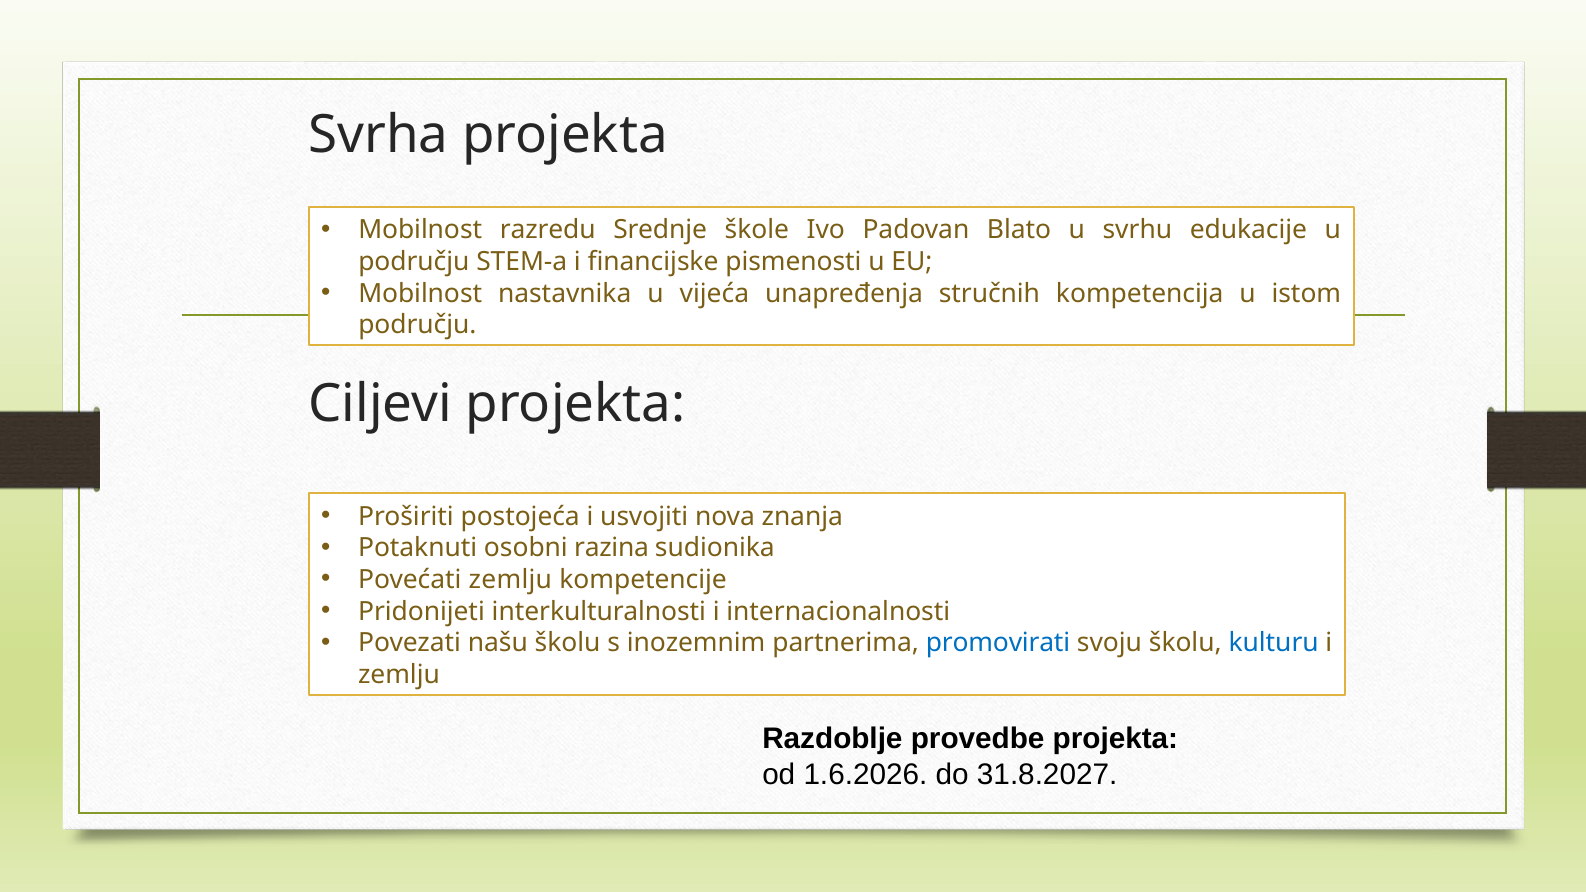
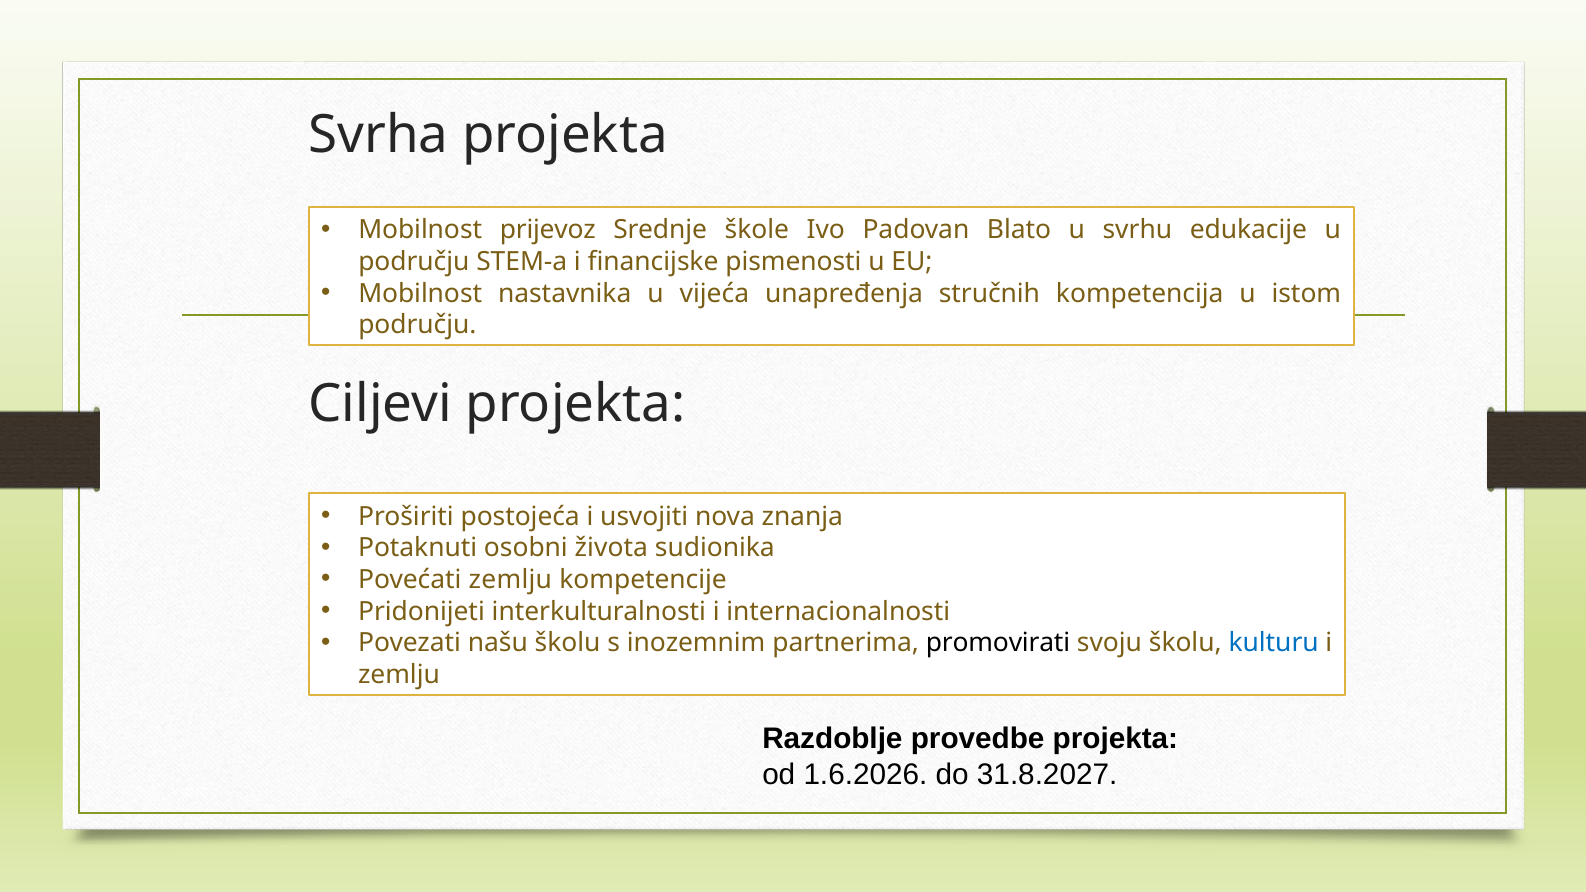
razredu: razredu -> prijevoz (548, 230)
razina: razina -> života (611, 548)
promovirati colour: blue -> black (998, 643)
